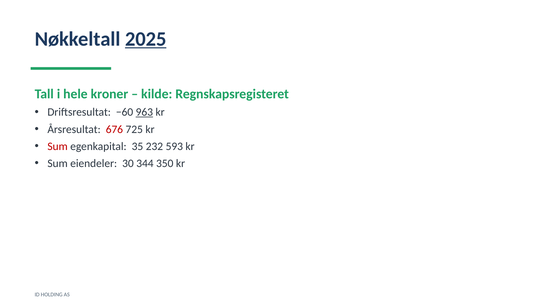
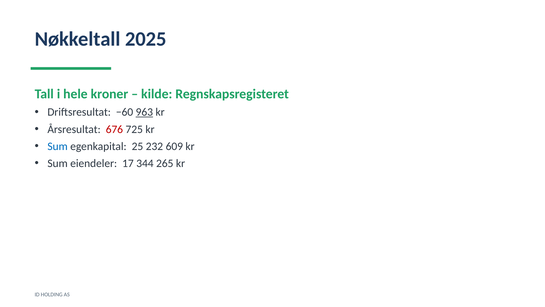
2025 underline: present -> none (146, 39)
Sum colour: red -> blue (58, 146)
35: 35 -> 25 (137, 146)
593: 593 -> 609 (174, 146)
30: 30 -> 17 (128, 163)
350: 350 -> 265 (165, 163)
